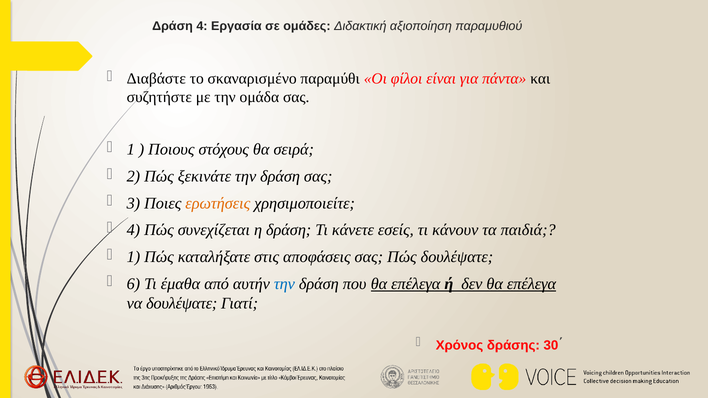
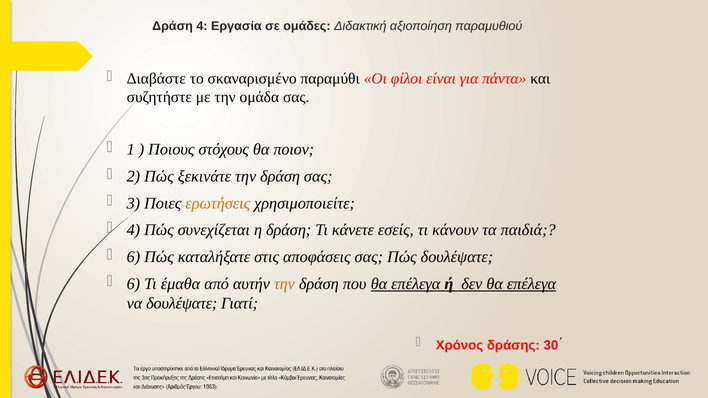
σειρά: σειρά -> ποιον (294, 150)
1: 1 -> 6 (133, 257)
την colour: blue -> orange (284, 284)
